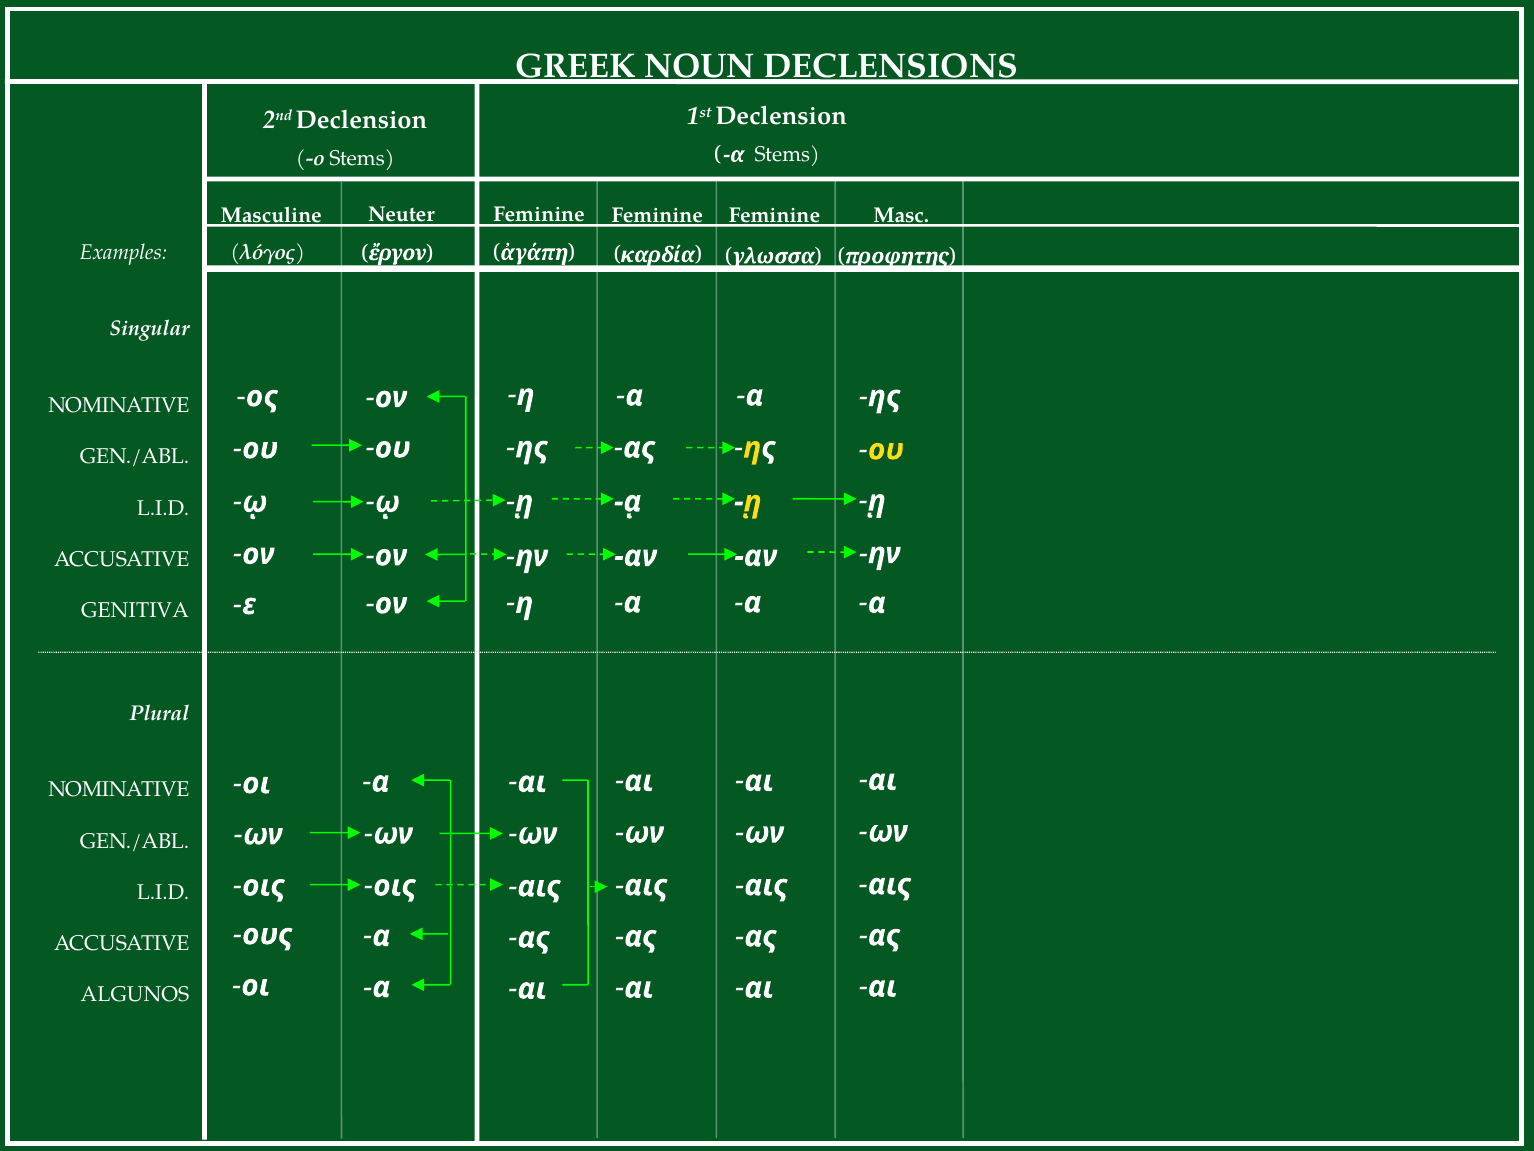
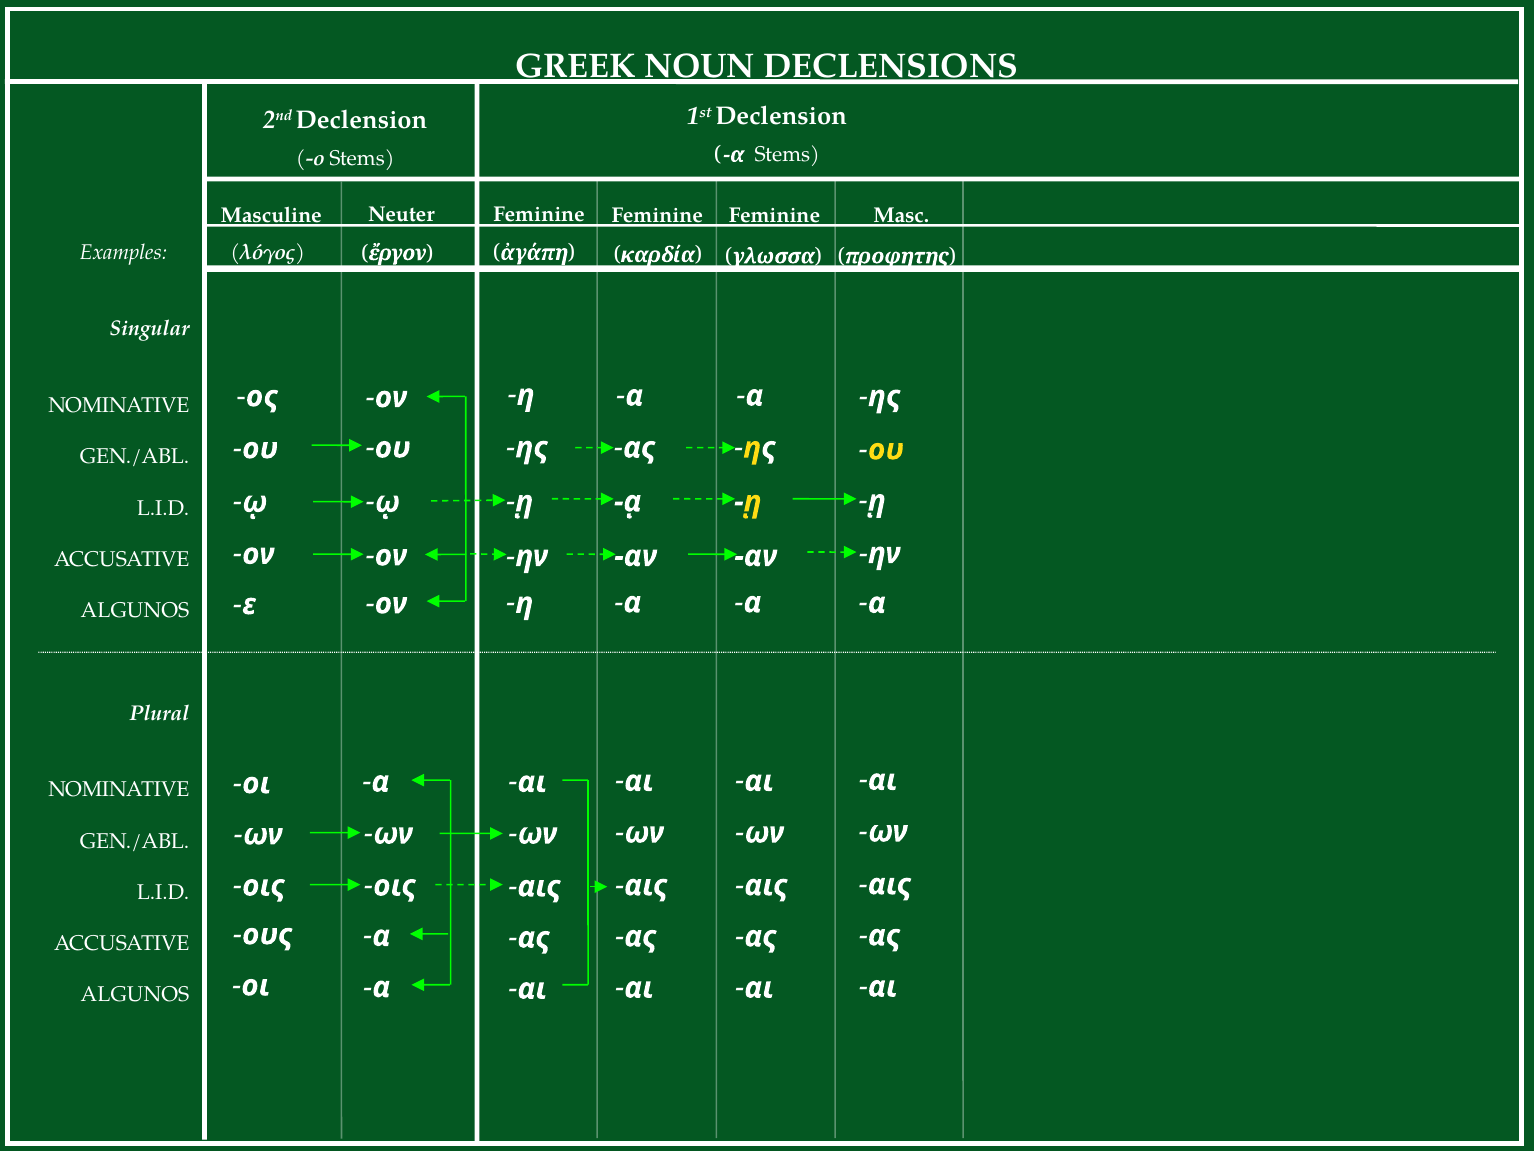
GENITIVA: GENITIVA -> ALGUNOS (135, 610)
